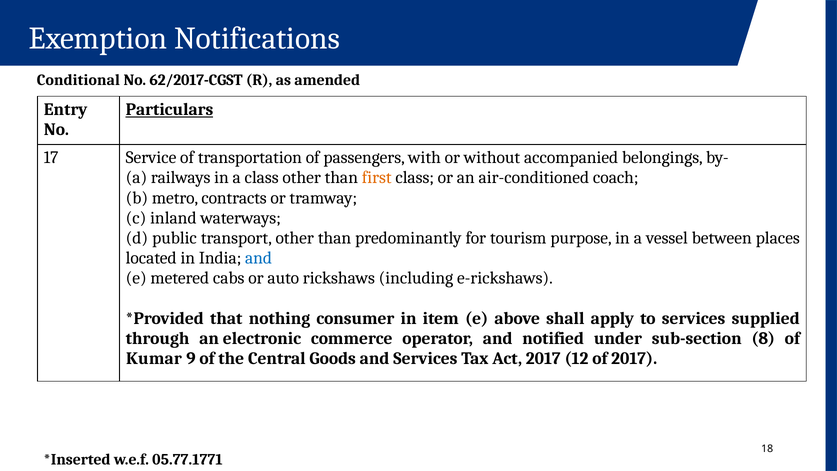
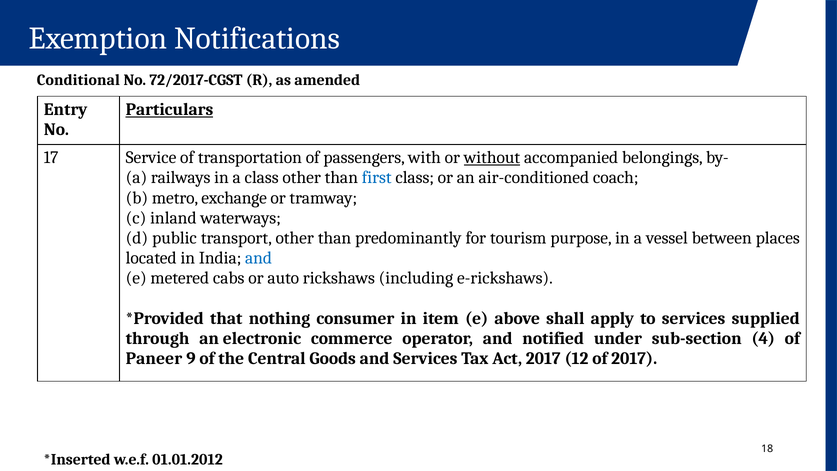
62/2017-CGST: 62/2017-CGST -> 72/2017-CGST (196, 80)
without underline: none -> present (492, 158)
first colour: orange -> blue (377, 178)
contracts: contracts -> exchange (234, 198)
8: 8 -> 4 (763, 338)
Kumar: Kumar -> Paneer (154, 358)
05.77.1771: 05.77.1771 -> 01.01.2012 (187, 459)
